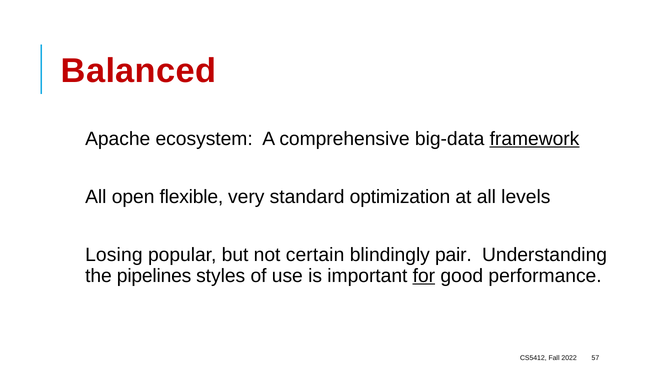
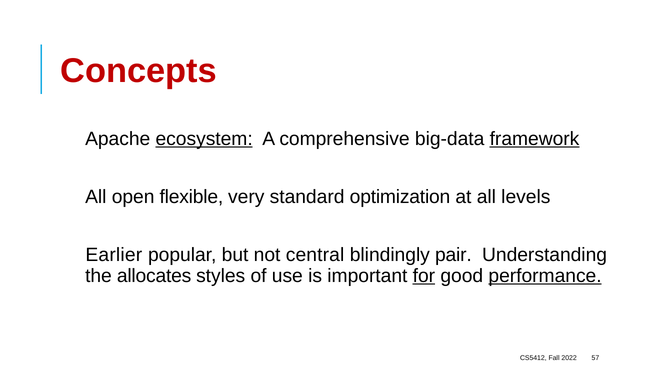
Balanced: Balanced -> Concepts (139, 71)
ecosystem underline: none -> present (204, 139)
Losing: Losing -> Earlier (114, 255)
certain: certain -> central (315, 255)
pipelines: pipelines -> allocates (154, 276)
performance underline: none -> present (545, 276)
